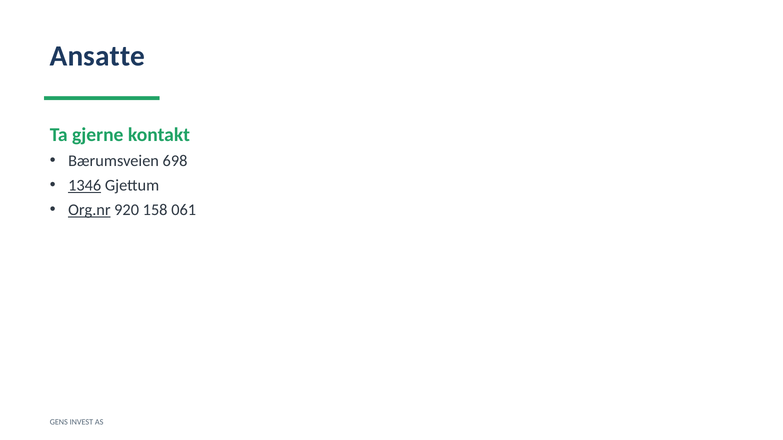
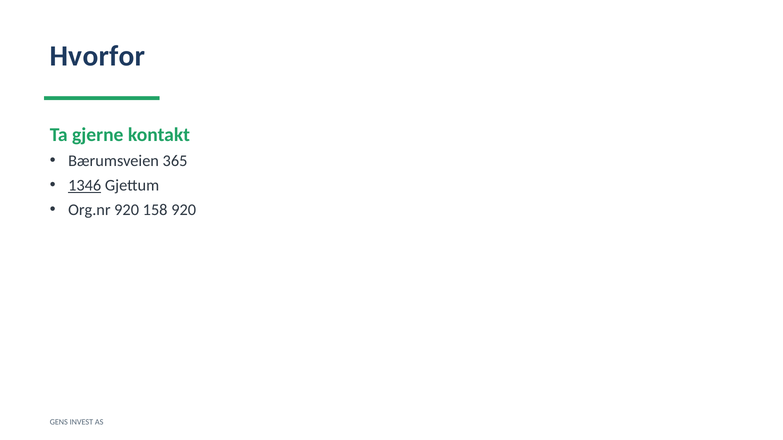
Ansatte: Ansatte -> Hvorfor (97, 56)
698: 698 -> 365 (175, 161)
Org.nr underline: present -> none (89, 210)
158 061: 061 -> 920 (184, 210)
